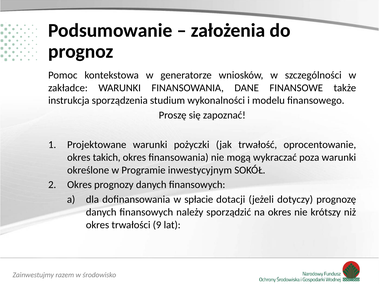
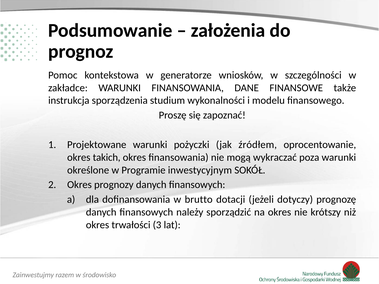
trwałość: trwałość -> źródłem (258, 145)
spłacie: spłacie -> brutto (199, 200)
9: 9 -> 3 (157, 225)
